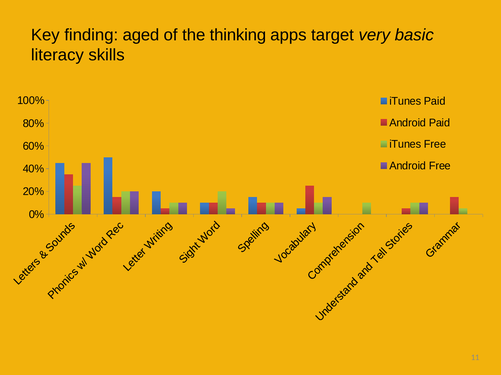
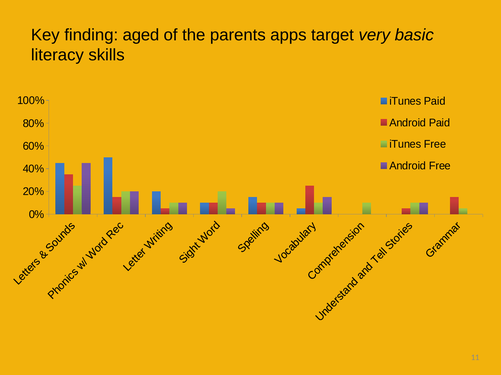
thinking: thinking -> parents (238, 35)
